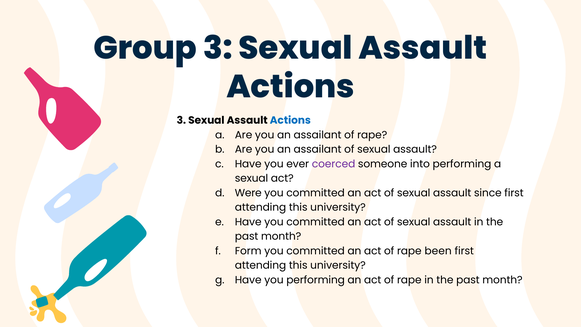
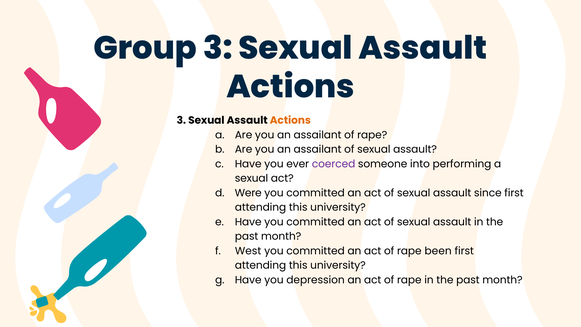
Actions colour: blue -> orange (290, 120)
Form: Form -> West (248, 251)
you performing: performing -> depression (316, 280)
